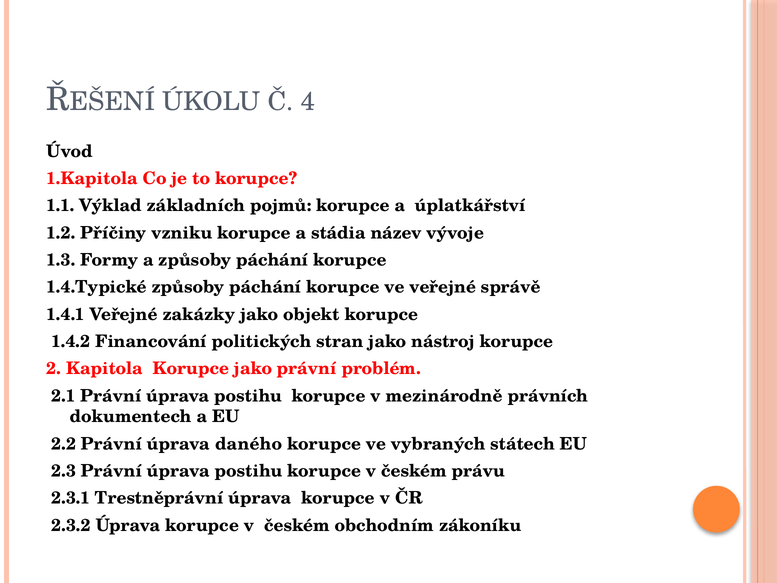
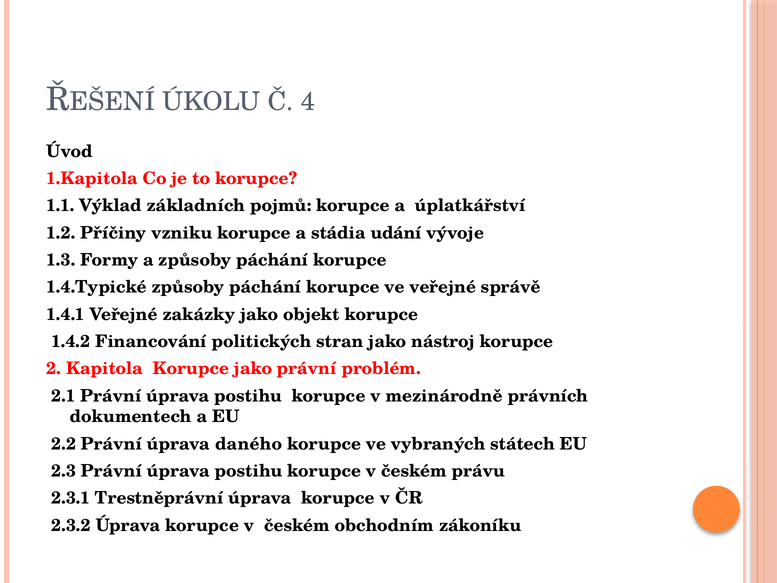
název: název -> udání (396, 233)
